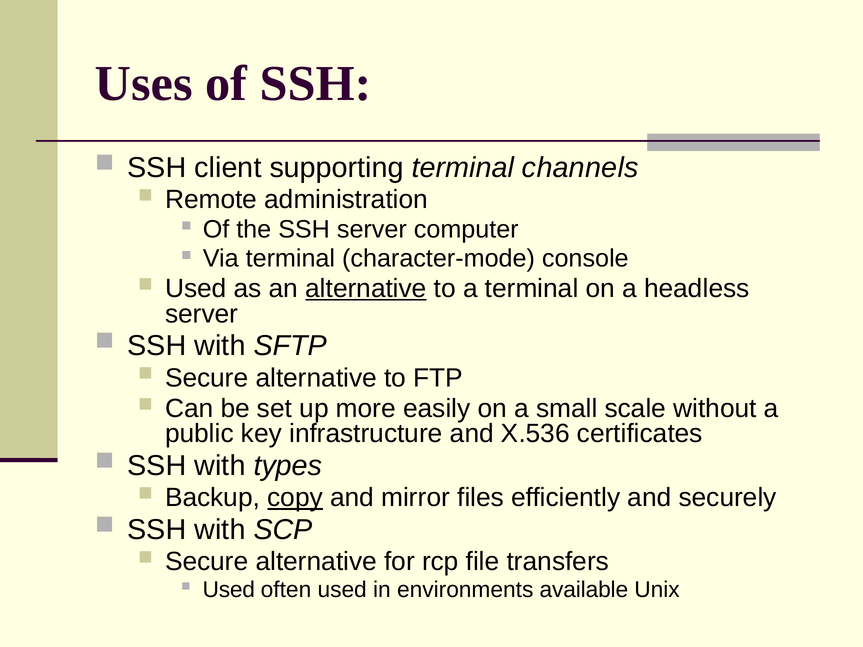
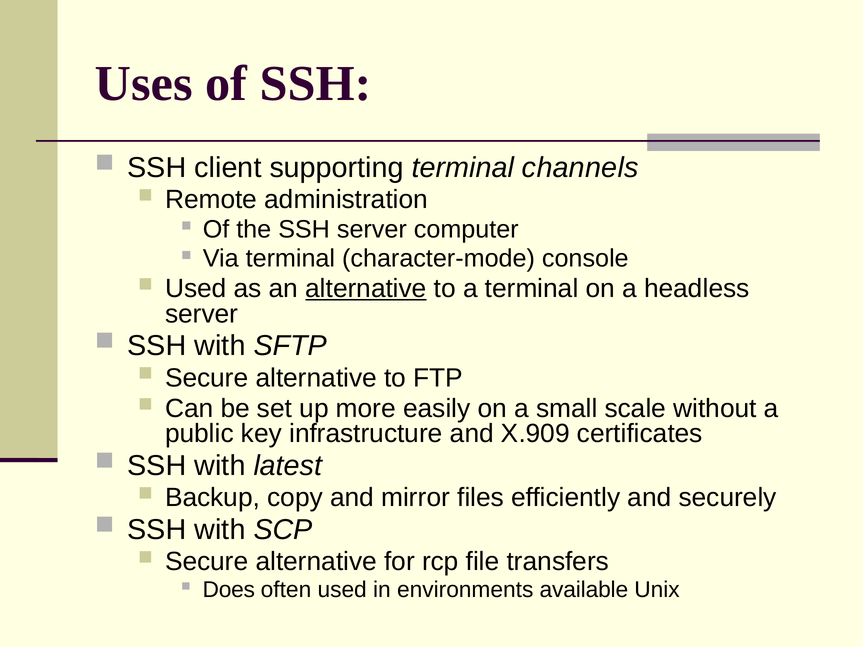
X.536: X.536 -> X.909 (535, 434)
types: types -> latest (288, 466)
copy underline: present -> none (295, 498)
Used: Used -> Does (229, 590)
